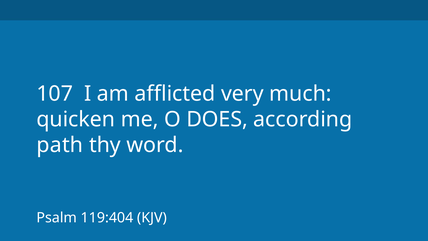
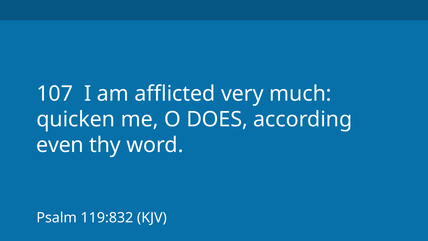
path: path -> even (60, 145)
119:404: 119:404 -> 119:832 (107, 218)
